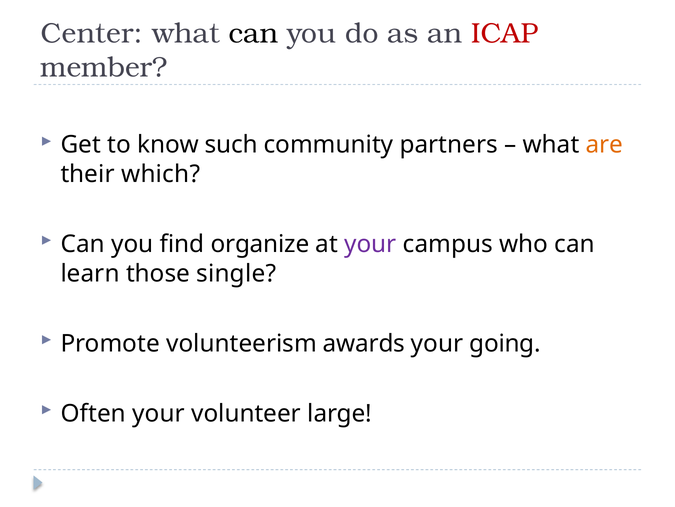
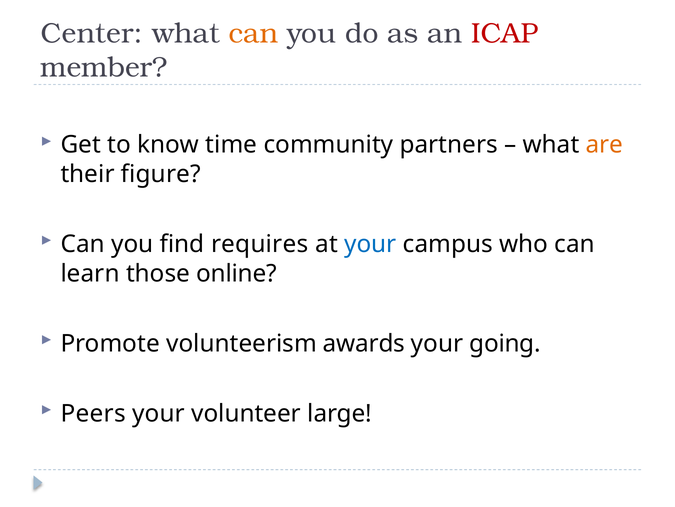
can colour: black -> orange (253, 33)
such: such -> time (231, 145)
which: which -> figure (161, 174)
organize: organize -> requires (260, 244)
your colour: purple -> blue (370, 244)
single: single -> online (236, 273)
Often: Often -> Peers (93, 413)
